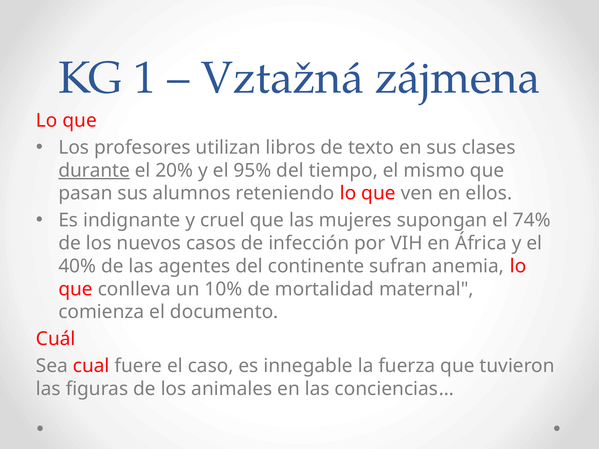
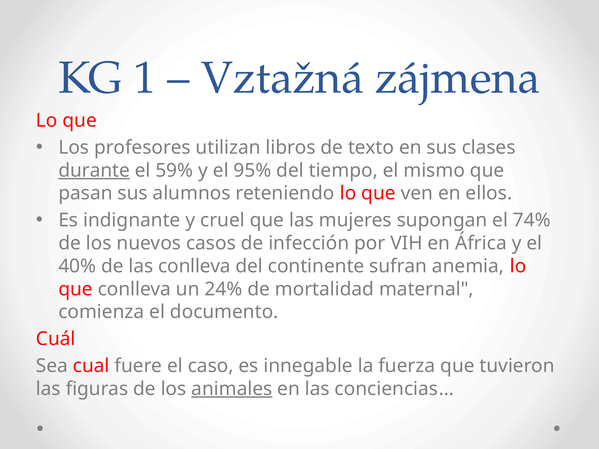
20%: 20% -> 59% (174, 171)
las agentes: agentes -> conlleva (194, 266)
10%: 10% -> 24% (223, 289)
animales underline: none -> present (232, 389)
